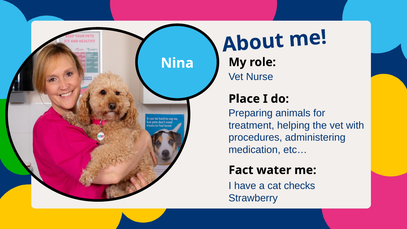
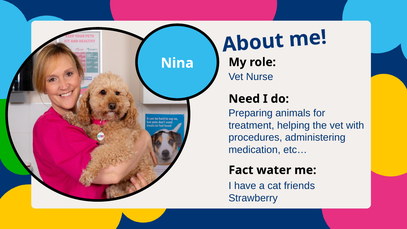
Place: Place -> Need (244, 99)
checks: checks -> friends (299, 186)
